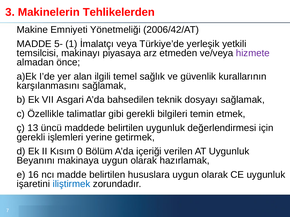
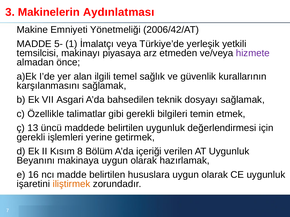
Tehlikelerden: Tehlikelerden -> Aydınlatması (119, 12)
0: 0 -> 8 (80, 152)
iliştirmek colour: blue -> orange (71, 184)
